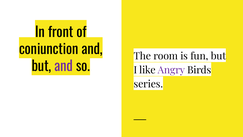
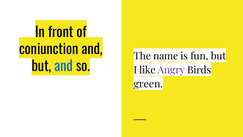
room: room -> name (166, 56)
and colour: purple -> blue (64, 66)
series: series -> green (148, 84)
